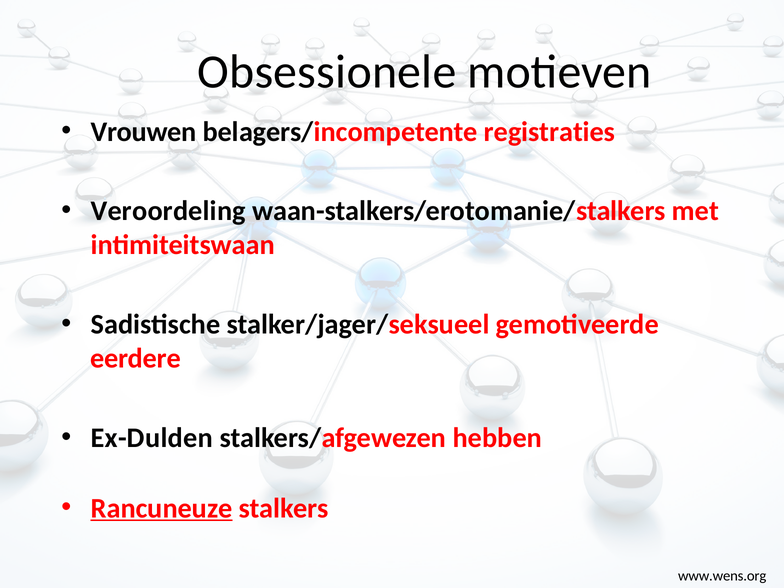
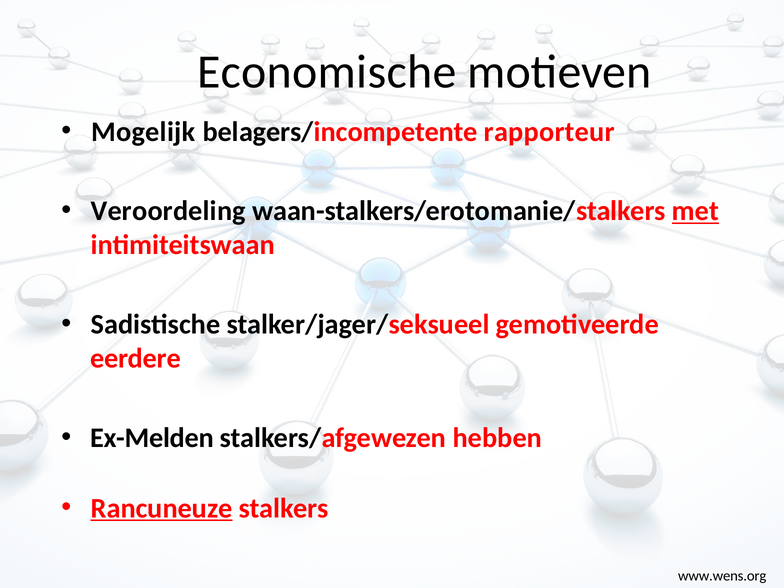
Obsessionele: Obsessionele -> Economische (327, 72)
Vrouwen: Vrouwen -> Mogelijk (143, 132)
registraties: registraties -> rapporteur (549, 132)
met underline: none -> present (695, 211)
Ex-Dulden: Ex-Dulden -> Ex-Melden (152, 438)
